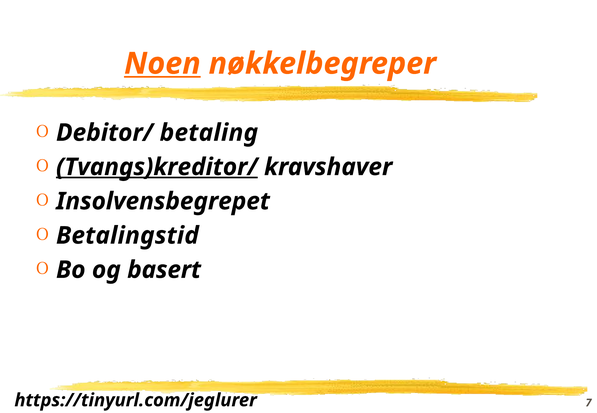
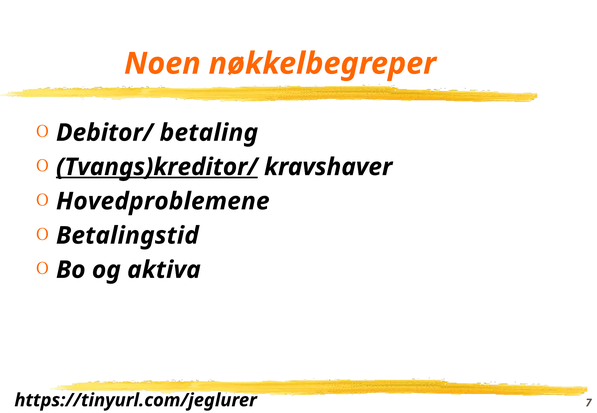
Noen underline: present -> none (162, 64)
Insolvensbegrepet: Insolvensbegrepet -> Hovedproblemene (163, 201)
basert: basert -> aktiva (164, 270)
